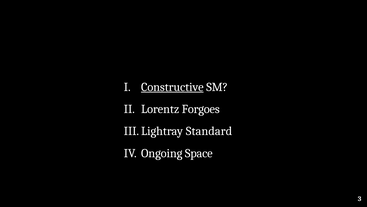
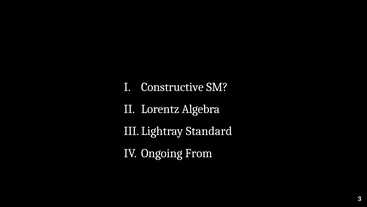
Constructive underline: present -> none (172, 87)
Forgoes: Forgoes -> Algebra (201, 109)
Space: Space -> From (199, 153)
